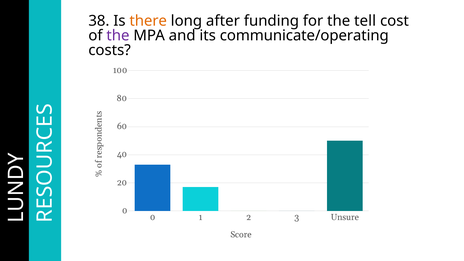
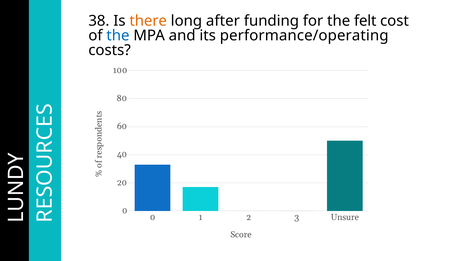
tell: tell -> felt (365, 21)
the colour: purple -> blue (118, 36)
communicate/operating: communicate/operating -> performance/operating (304, 36)
